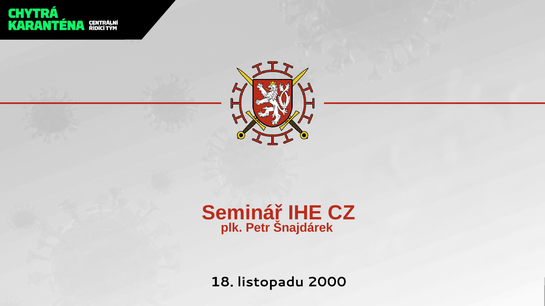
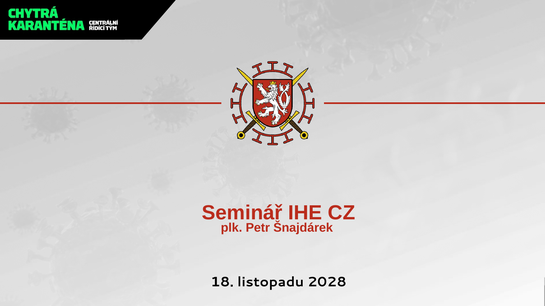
2000: 2000 -> 2028 (327, 283)
